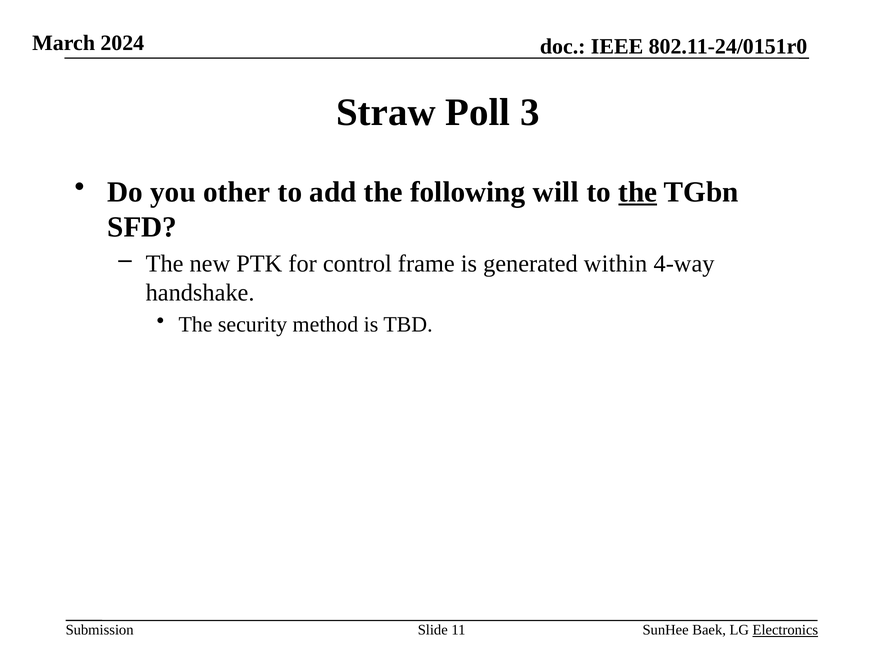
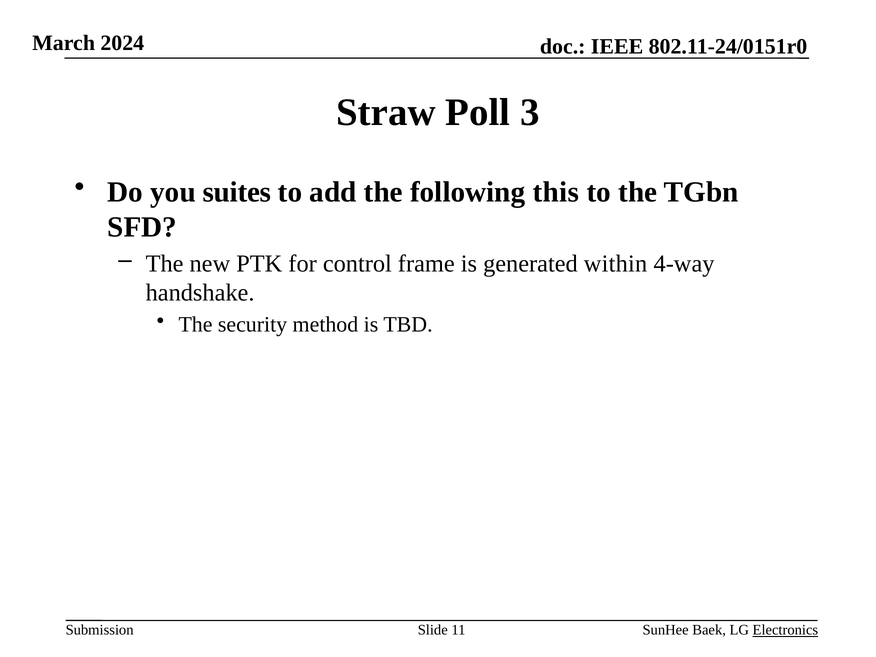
other: other -> suites (237, 192)
will: will -> this (556, 192)
the underline: present -> none (638, 192)
